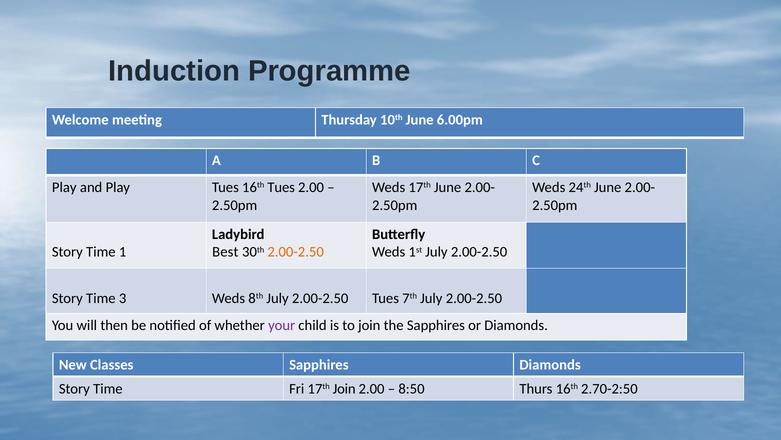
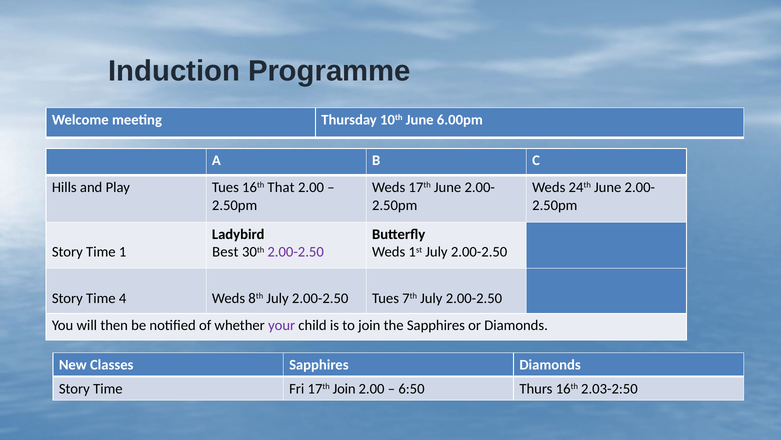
Play: Play -> Hills (64, 187)
16th Tues: Tues -> That (281, 187)
2.00-2.50 colour: orange -> purple (296, 252)
3: 3 -> 4 (123, 298)
8:50: 8:50 -> 6:50 (411, 388)
2.70-2:50: 2.70-2:50 -> 2.03-2:50 (609, 388)
